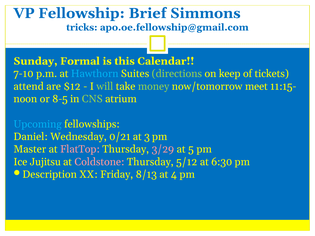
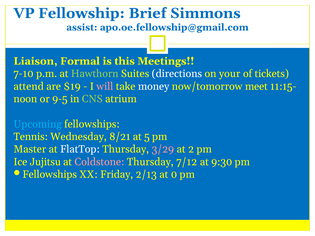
tricks: tricks -> assist (82, 27)
Sunday: Sunday -> Liaison (35, 61)
Calendar: Calendar -> Meetings (166, 61)
Hawthorn colour: light blue -> light green (95, 74)
directions colour: light green -> white (177, 74)
keep: keep -> your (230, 74)
$12: $12 -> $19 (72, 86)
will colour: light green -> pink (105, 86)
money colour: light green -> white (154, 86)
8-5: 8-5 -> 9-5 (60, 99)
Daniel: Daniel -> Tennis (31, 137)
0/21: 0/21 -> 8/21 (120, 137)
3: 3 -> 5 (147, 137)
FlatTop colour: pink -> white (80, 149)
5: 5 -> 2 (191, 149)
5/12: 5/12 -> 7/12 (187, 162)
6:30: 6:30 -> 9:30 (222, 162)
Description: Description -> Fellowships (50, 175)
8/13: 8/13 -> 2/13 (146, 175)
4: 4 -> 0 (174, 175)
